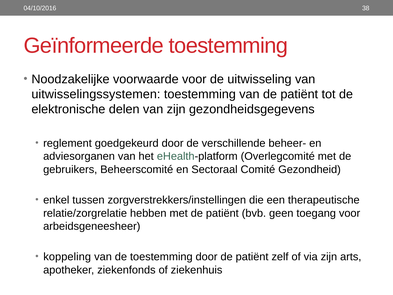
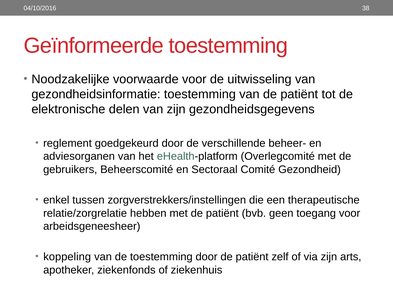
uitwisselingssystemen: uitwisselingssystemen -> gezondheidsinformatie (96, 94)
